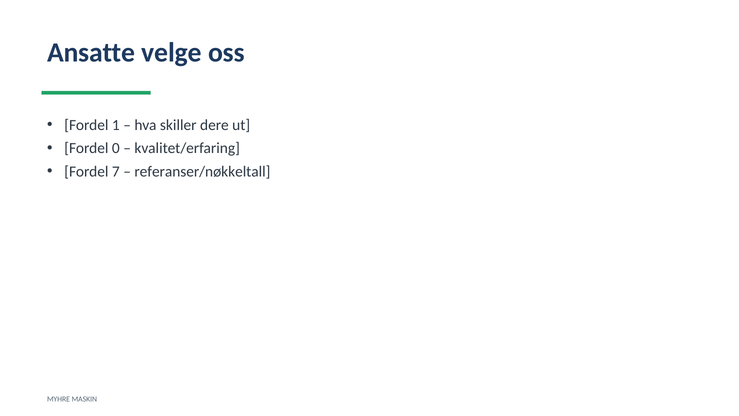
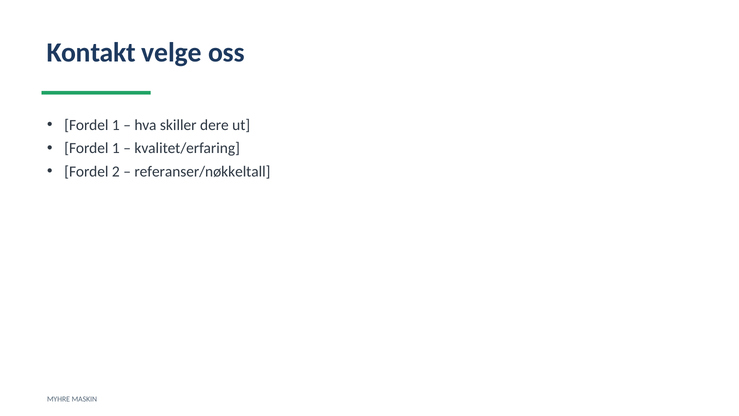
Ansatte: Ansatte -> Kontakt (91, 53)
0: 0 -> 1 (116, 148)
7: 7 -> 2 (116, 171)
